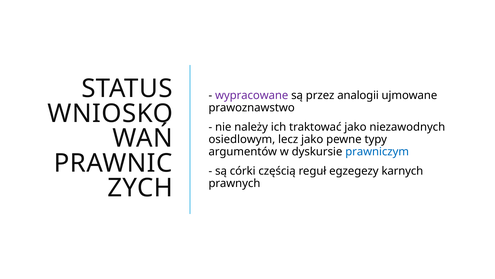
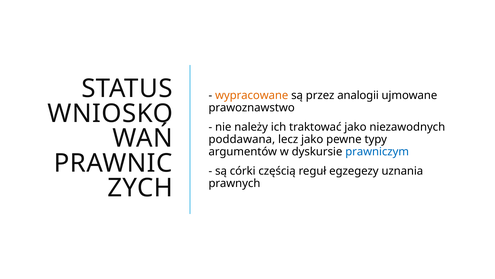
wypracowane colour: purple -> orange (252, 95)
osiedlowym: osiedlowym -> poddawana (242, 139)
karnych: karnych -> uznania (402, 171)
